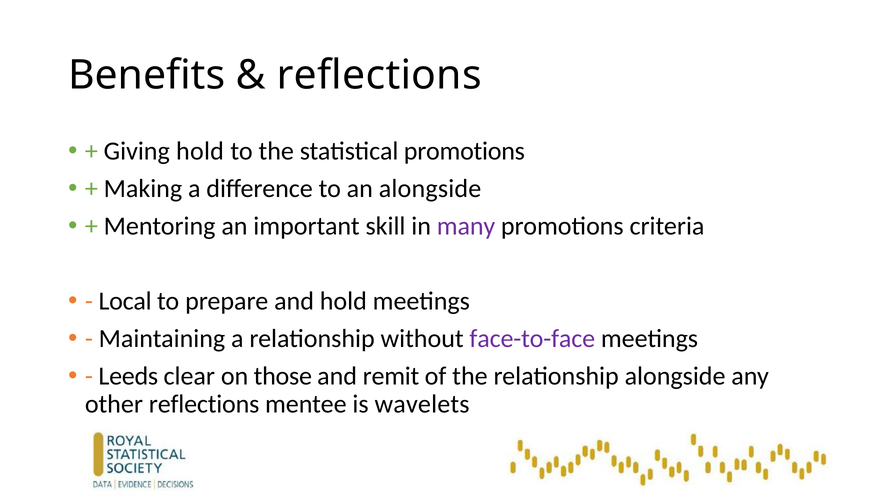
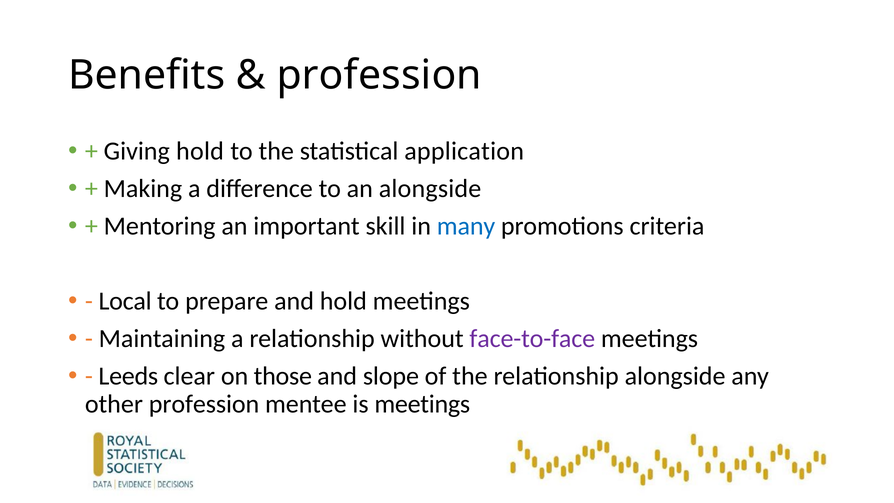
reflections: reflections -> profession (379, 75)
statistical promotions: promotions -> application (464, 151)
many colour: purple -> blue (466, 226)
remit: remit -> slope (391, 376)
other reflections: reflections -> profession (204, 404)
is wavelets: wavelets -> meetings (422, 404)
